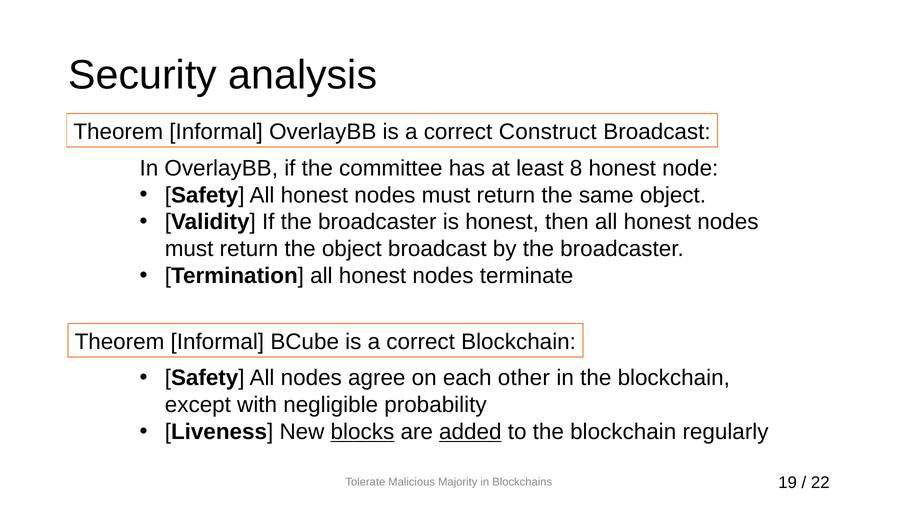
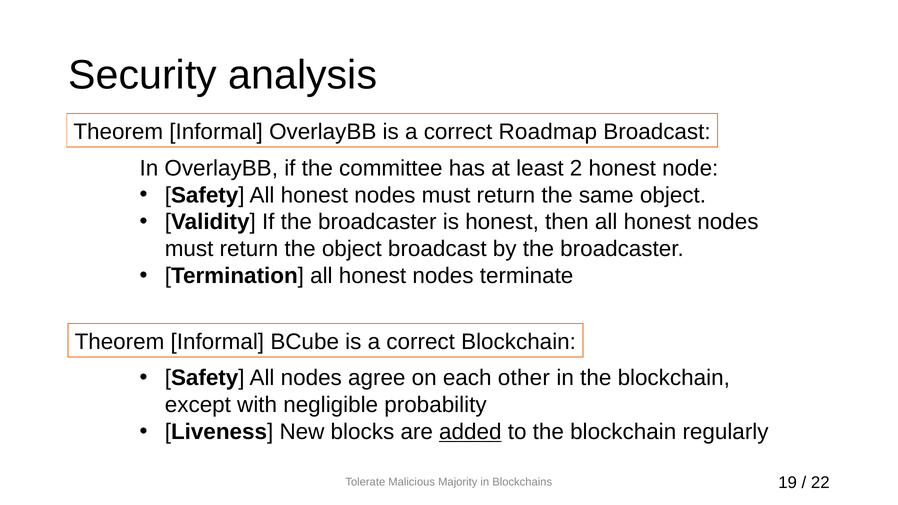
Construct: Construct -> Roadmap (548, 132)
8: 8 -> 2 (576, 168)
blocks underline: present -> none (362, 432)
